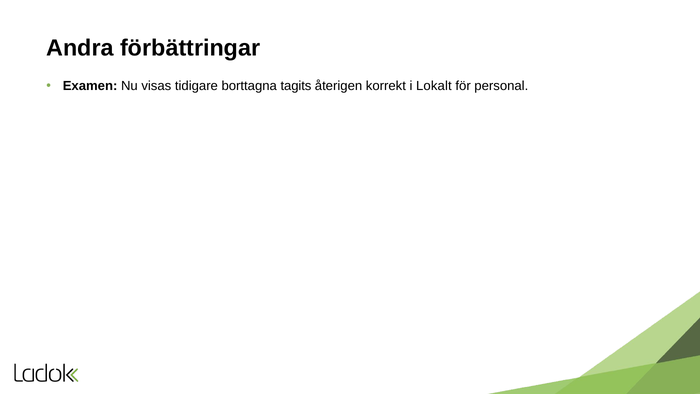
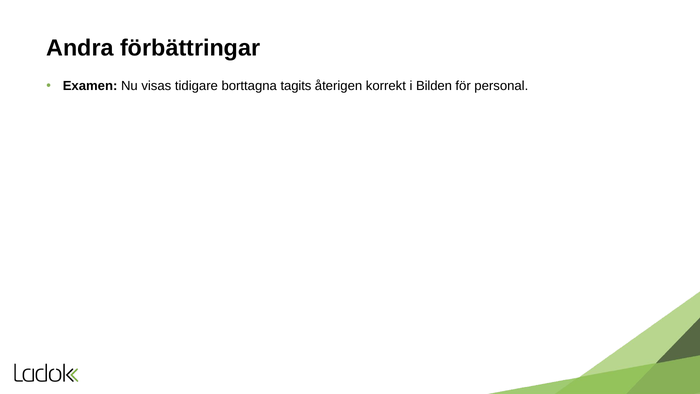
Lokalt: Lokalt -> Bilden (434, 86)
